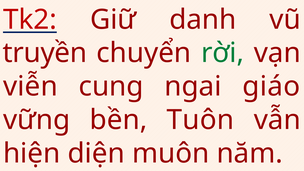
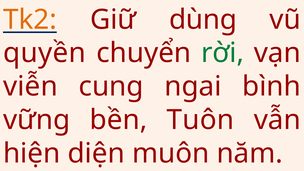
Tk2 colour: red -> orange (30, 20)
danh: danh -> dùng (203, 20)
truyền: truyền -> quyền (45, 53)
giáo: giáo -> bình (271, 86)
